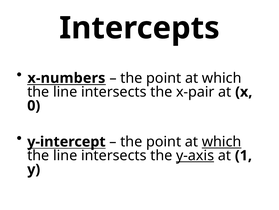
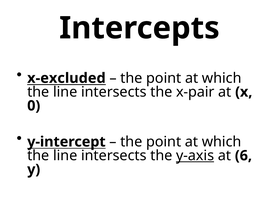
x-numbers: x-numbers -> x-excluded (66, 78)
which underline: present -> none (222, 141)
1: 1 -> 6 (243, 155)
